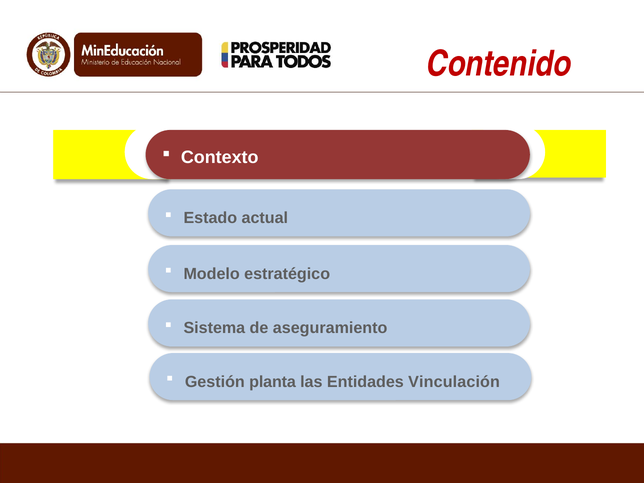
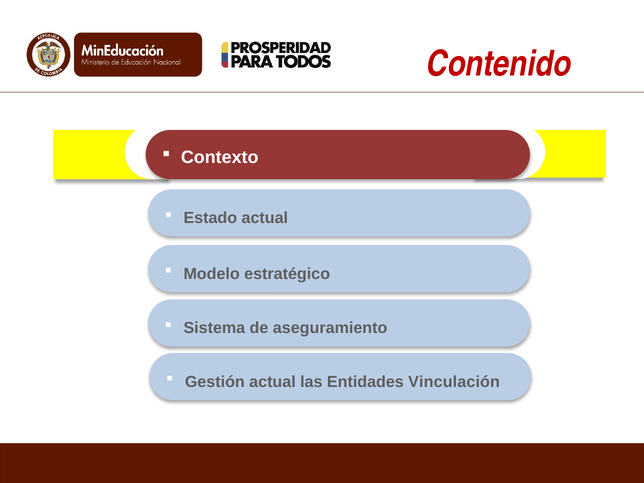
Gestión planta: planta -> actual (272, 382)
